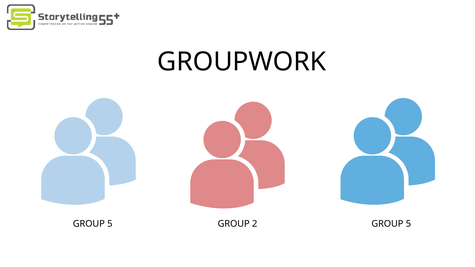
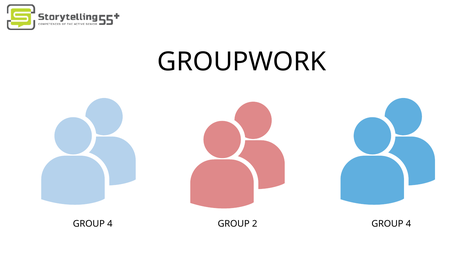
5: 5 -> 4 (110, 224)
2 GROUP 5: 5 -> 4 (408, 224)
